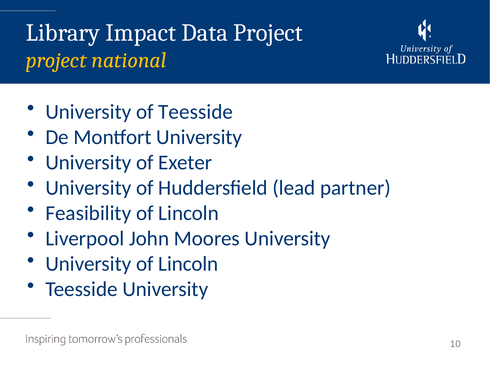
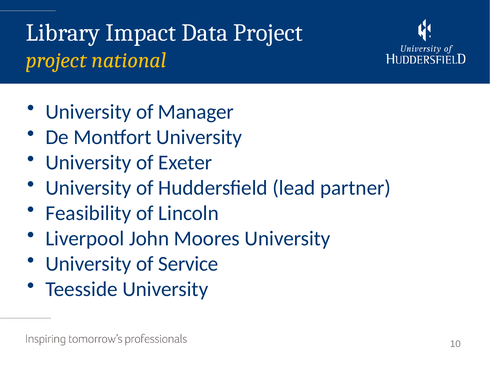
of Teesside: Teesside -> Manager (196, 112)
University of Lincoln: Lincoln -> Service (188, 264)
